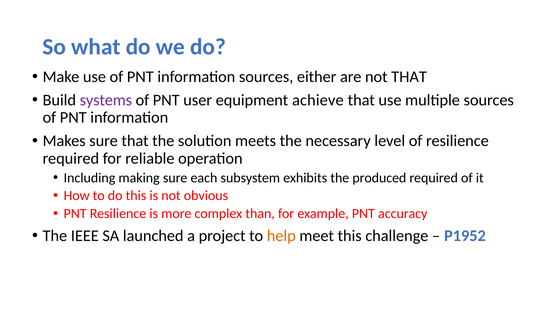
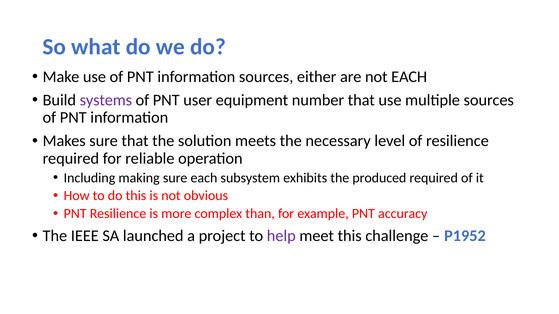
not THAT: THAT -> EACH (409, 77)
achieve: achieve -> number (318, 100)
help colour: orange -> purple (281, 236)
